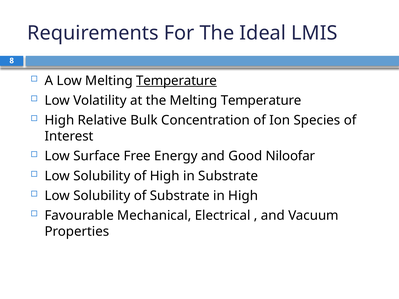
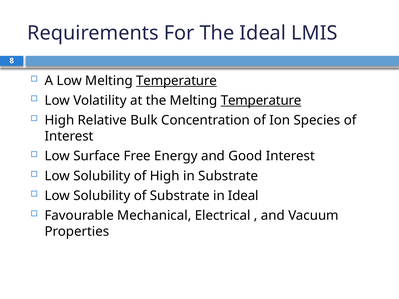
Temperature underline: none -> present (261, 101)
Good Niloofar: Niloofar -> Interest (290, 156)
in High: High -> Ideal (243, 196)
